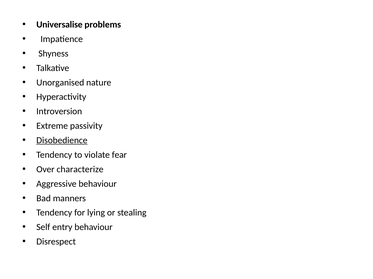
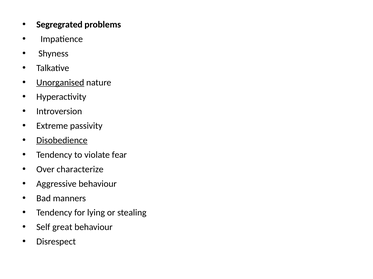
Universalise: Universalise -> Segregrated (59, 25)
Unorganised underline: none -> present (60, 83)
entry: entry -> great (62, 228)
